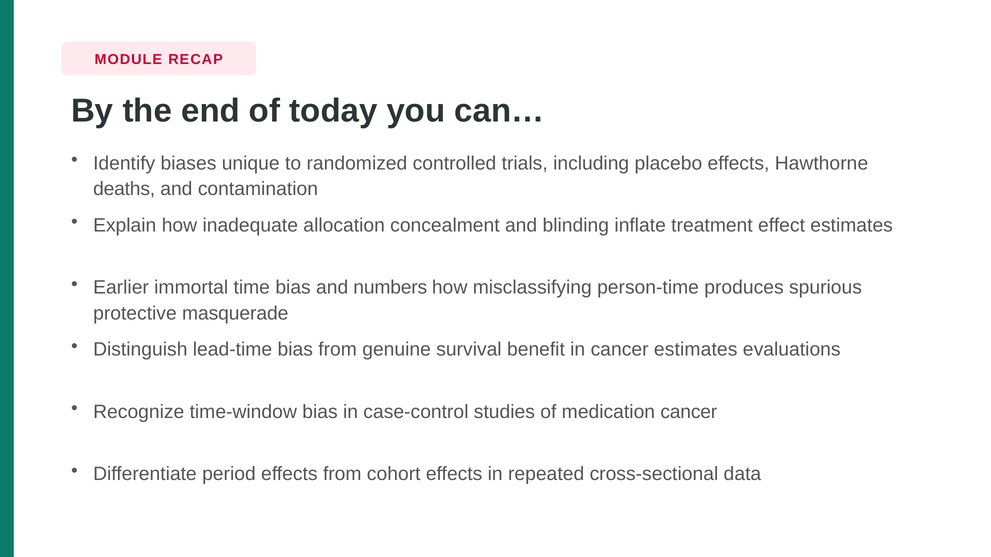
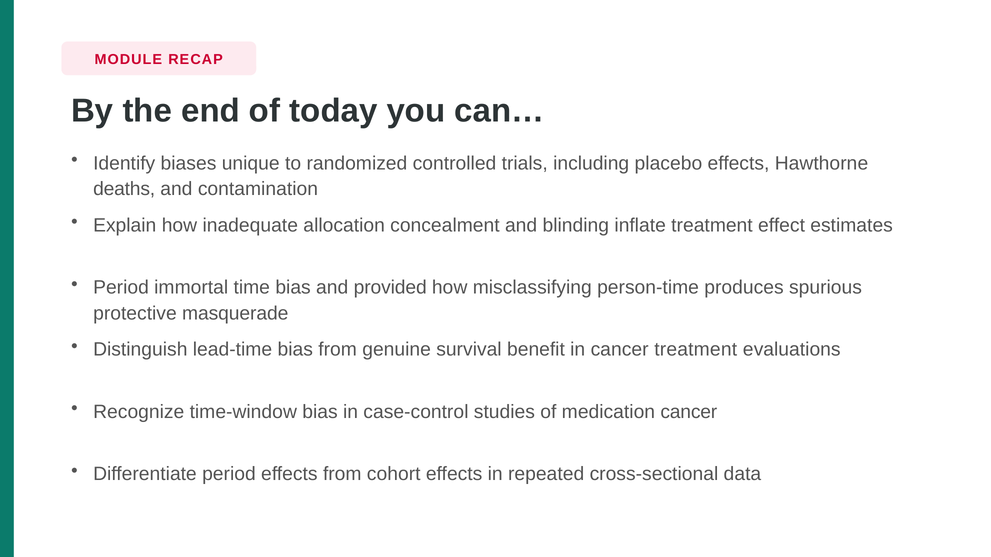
Earlier: Earlier -> Period (121, 288)
numbers: numbers -> provided (390, 288)
cancer estimates: estimates -> treatment (696, 350)
